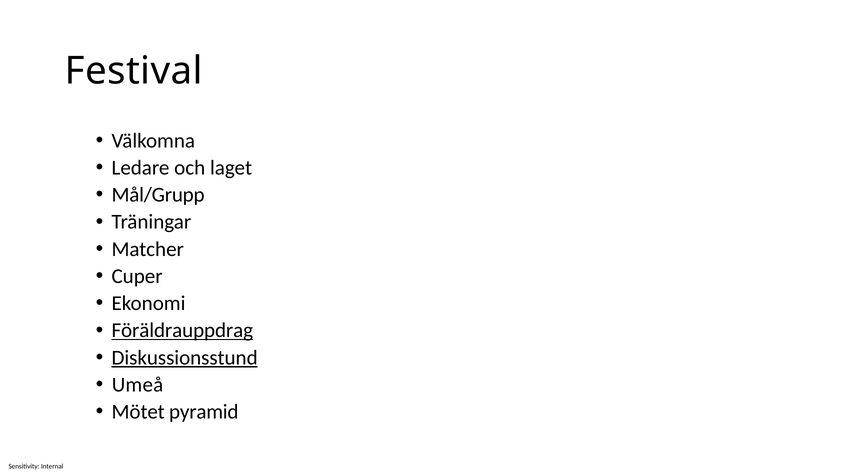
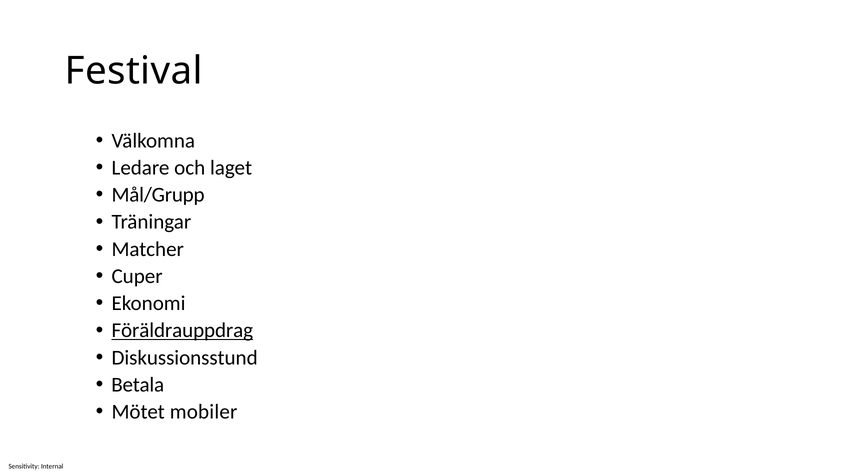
Diskussionsstund underline: present -> none (185, 357)
Umeå: Umeå -> Betala (138, 384)
pyramid: pyramid -> mobiler (204, 411)
